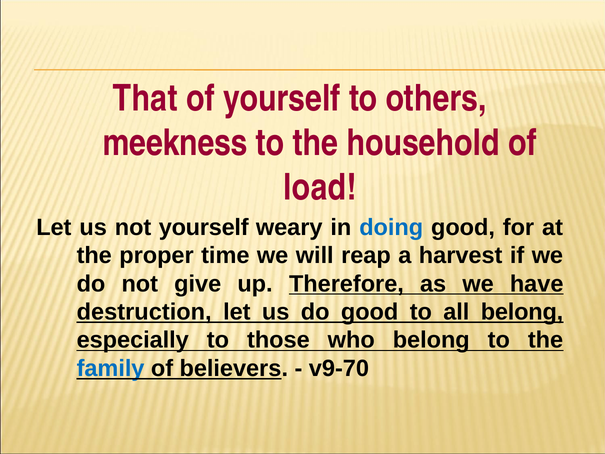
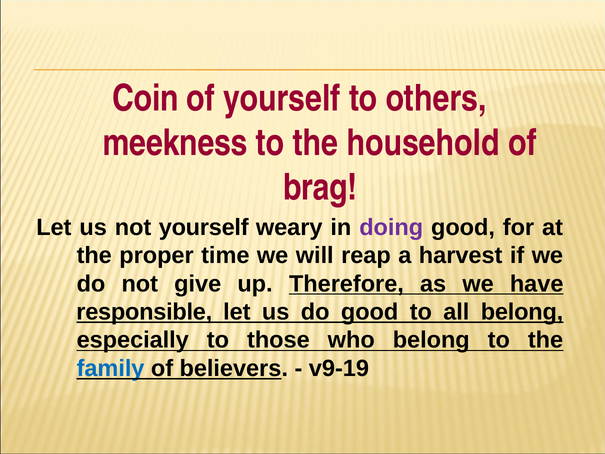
That: That -> Coin (146, 98)
load: load -> brag (320, 187)
doing colour: blue -> purple (391, 227)
destruction: destruction -> responsible (144, 312)
v9-70: v9-70 -> v9-19 (339, 368)
